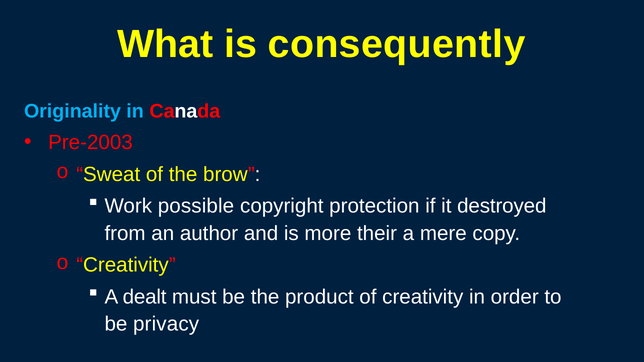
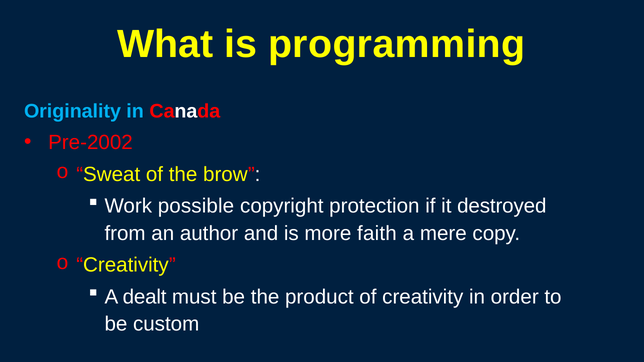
consequently: consequently -> programming (397, 44)
Pre-2003: Pre-2003 -> Pre-2002 (90, 143)
their: their -> faith (377, 233)
privacy: privacy -> custom (166, 324)
